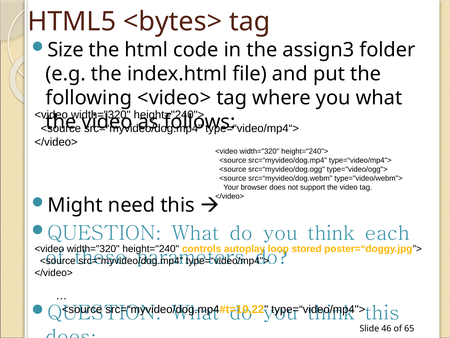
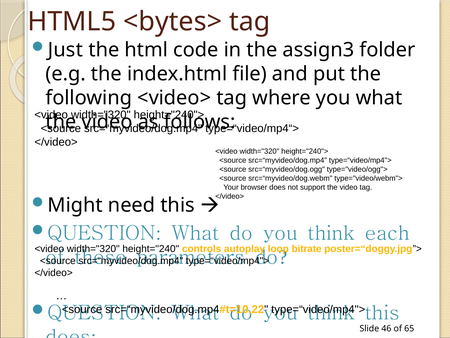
Size: Size -> Just (65, 50)
stored: stored -> bitrate (307, 249)
